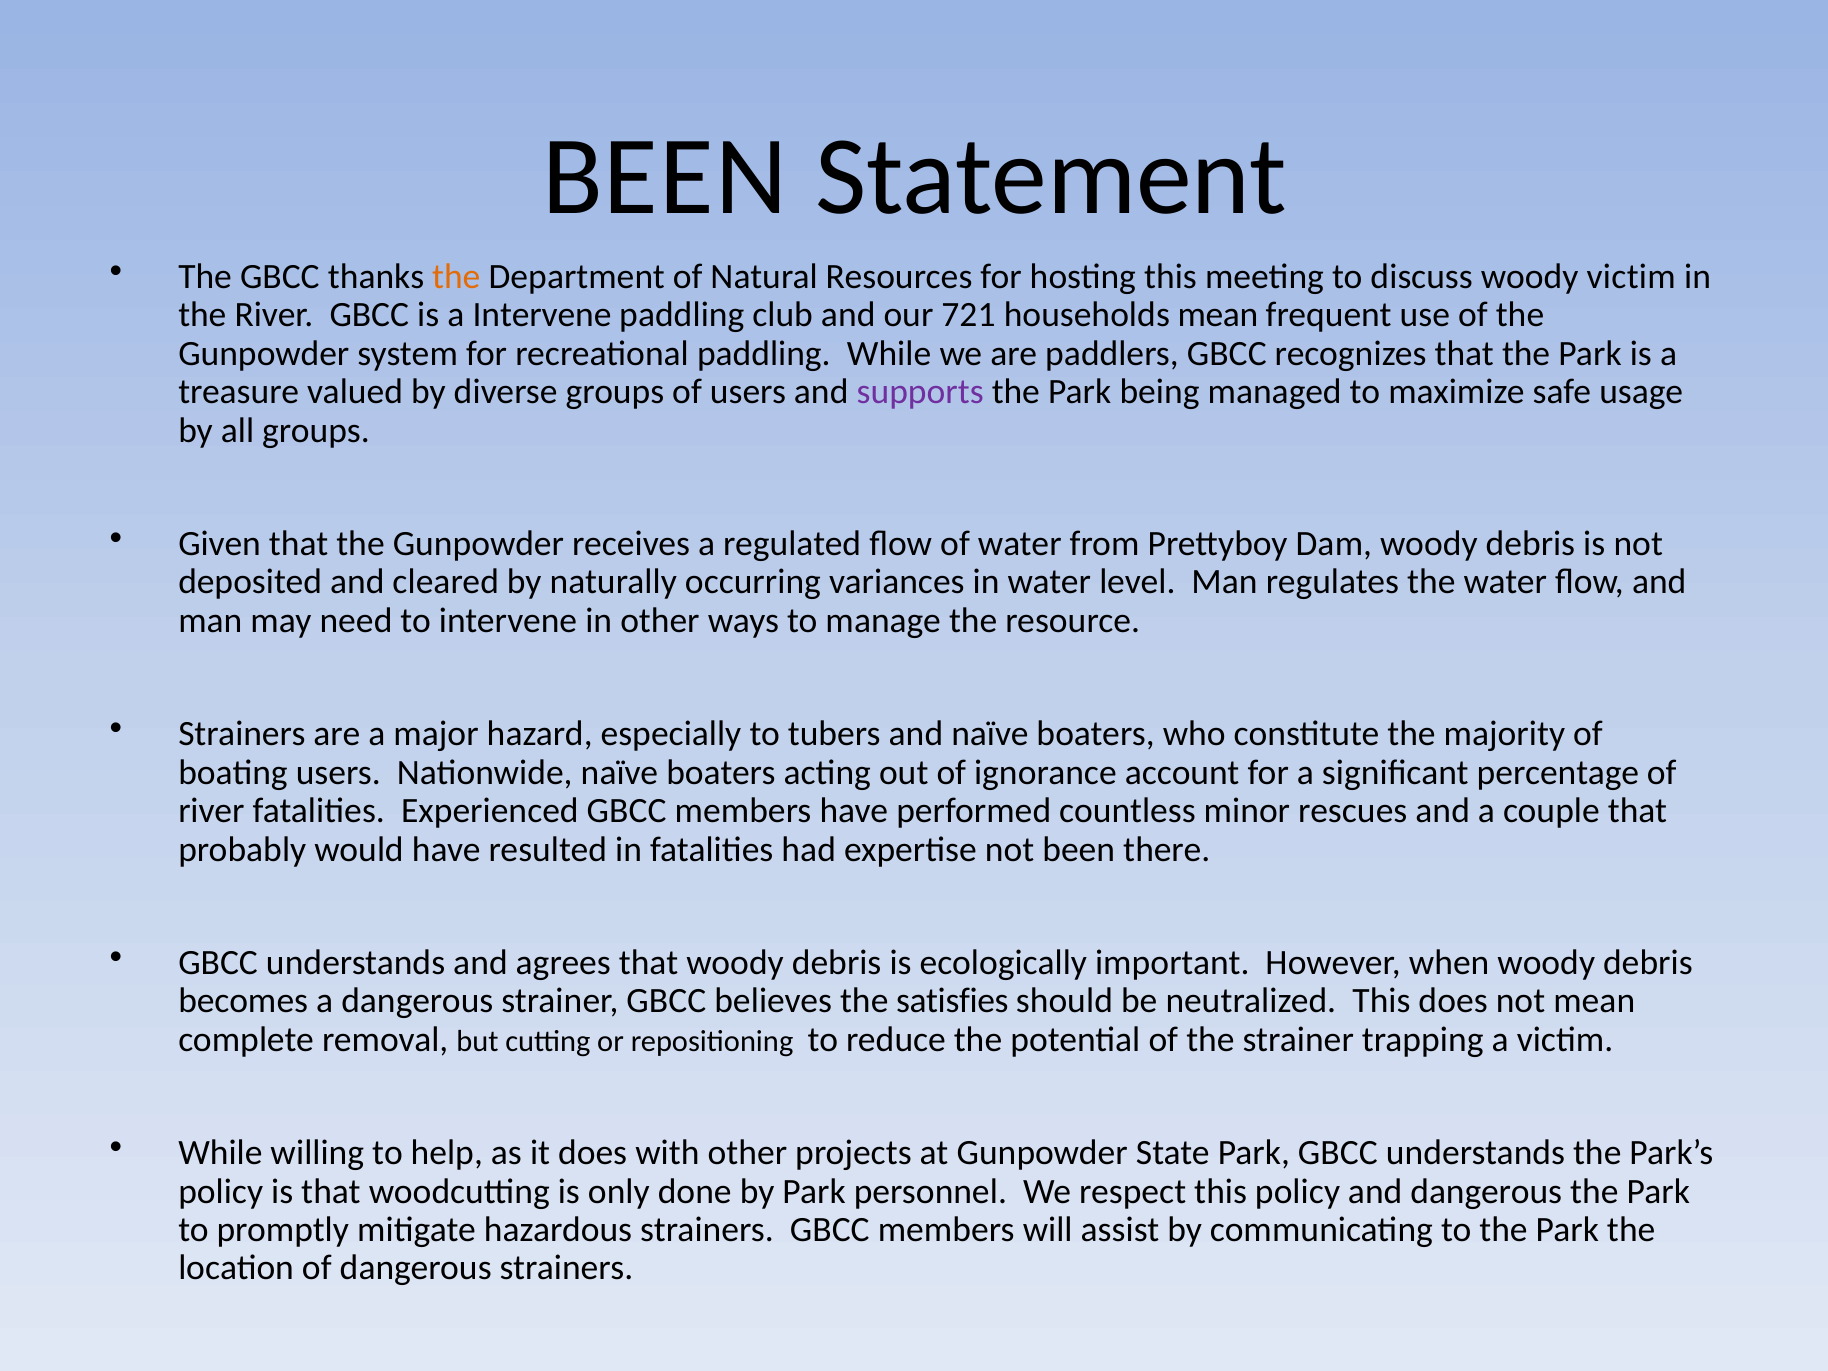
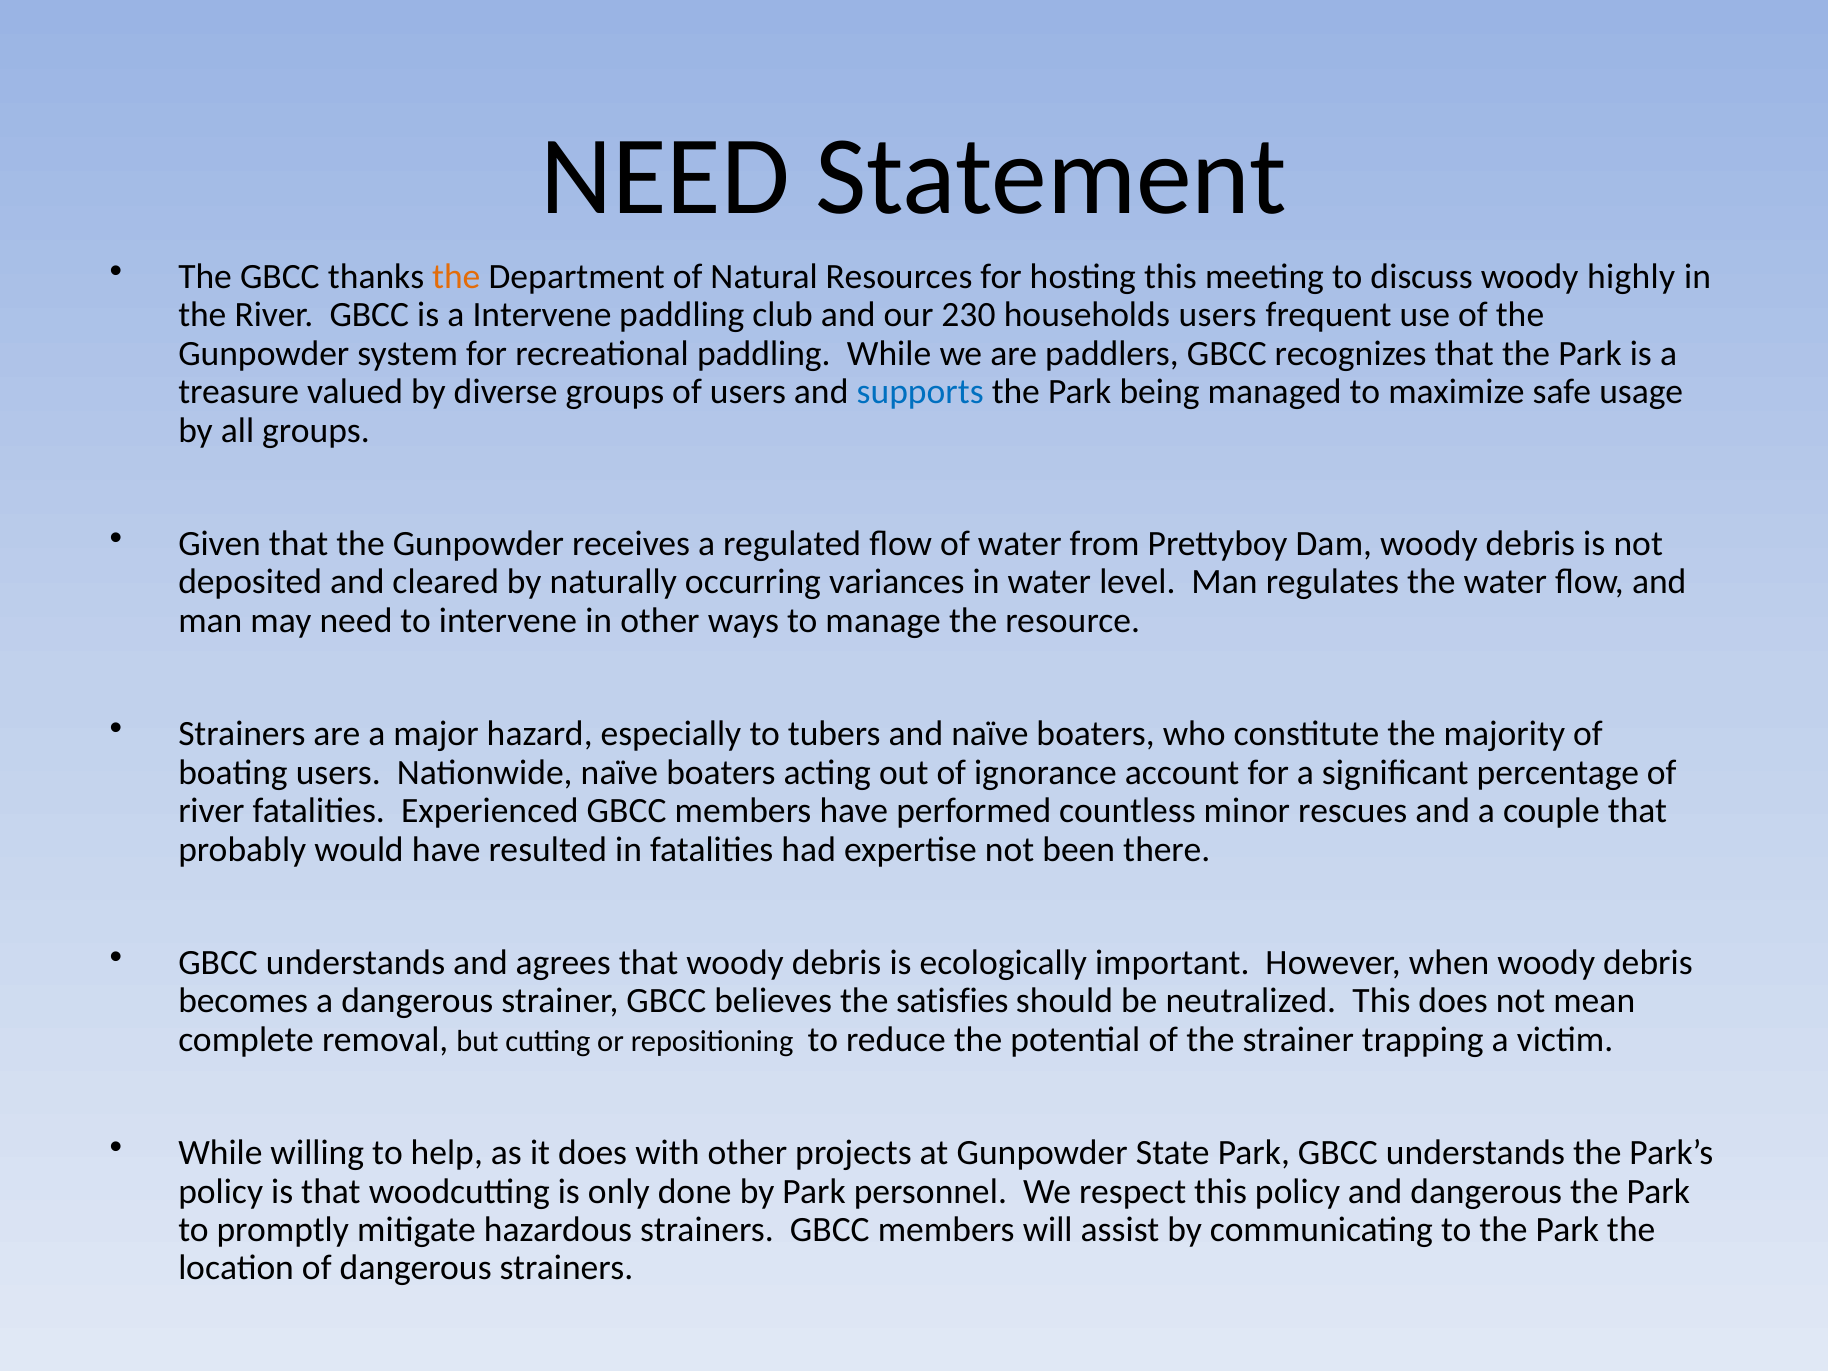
BEEN: BEEN -> NEED (665, 177)
woody victim: victim -> highly (1631, 277)
721: 721 -> 230 (968, 315)
households mean: mean -> users (1218, 315)
supports colour: purple -> blue (920, 392)
